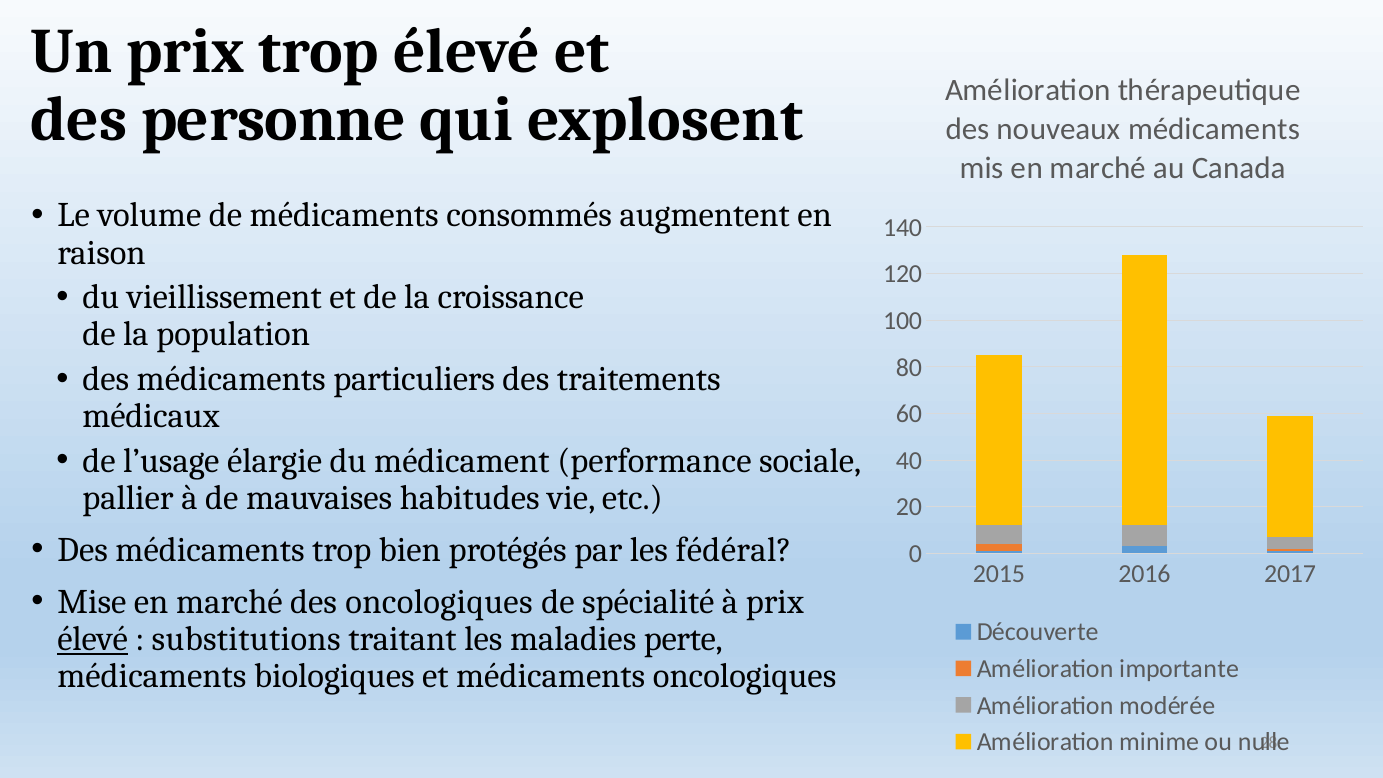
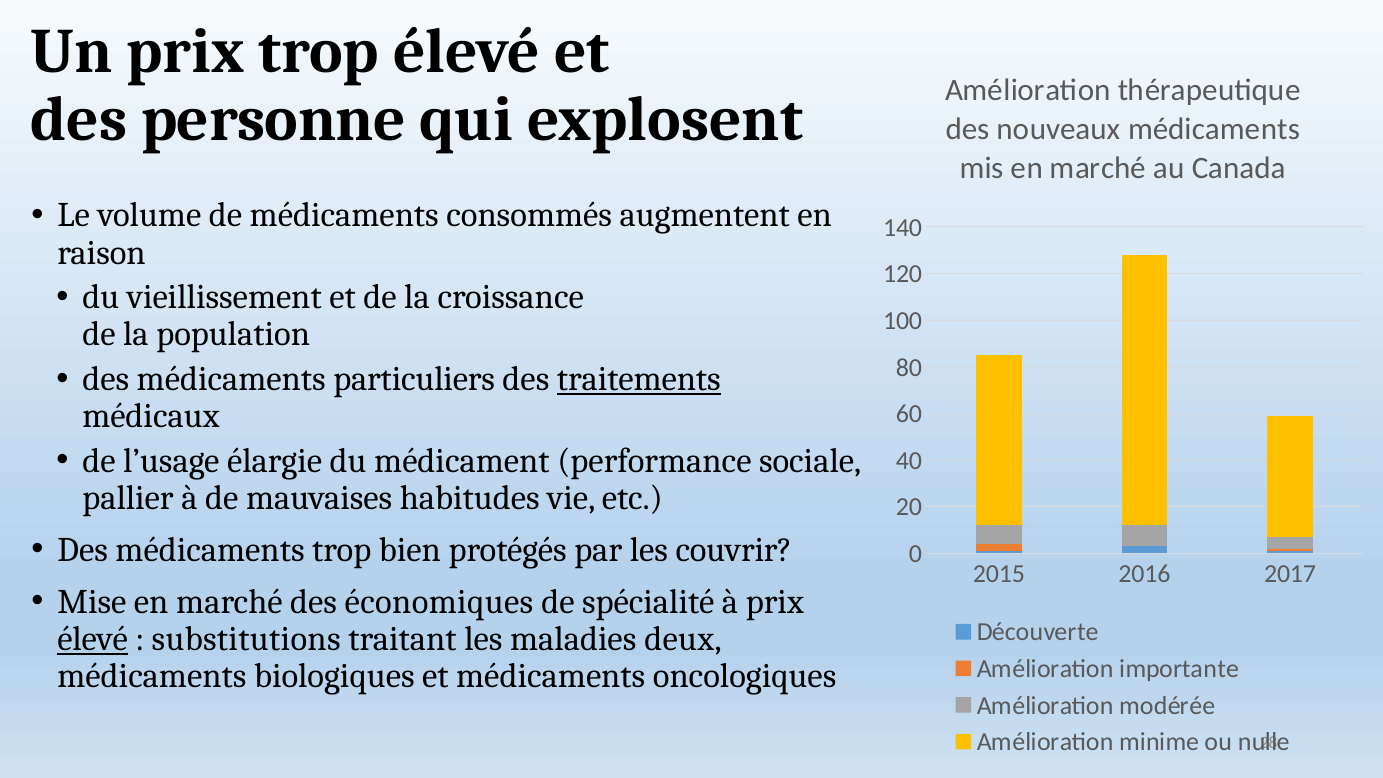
traitements underline: none -> present (639, 379)
fédéral: fédéral -> couvrir (734, 550)
des oncologiques: oncologiques -> économiques (439, 602)
perte: perte -> deux (683, 639)
